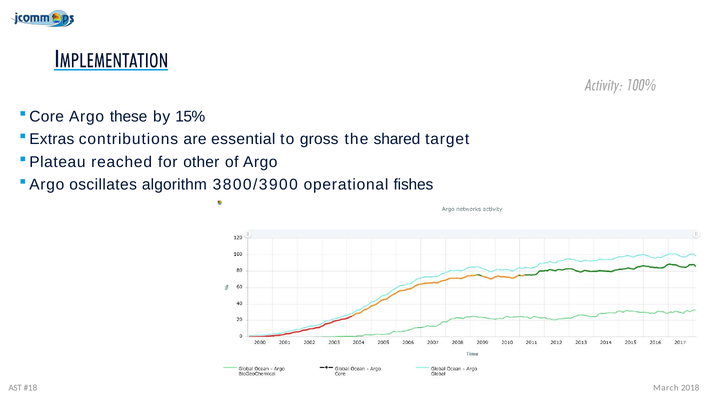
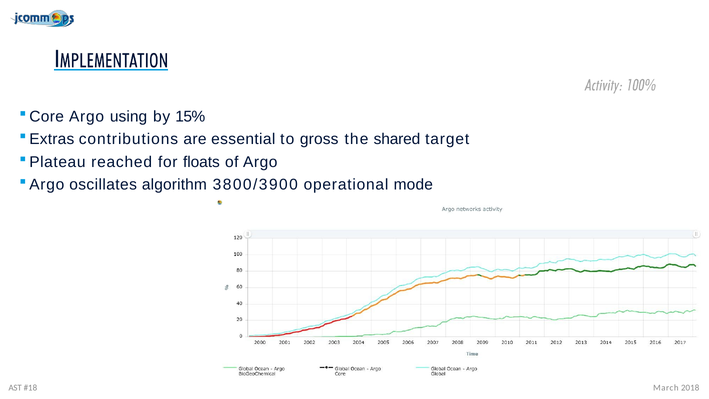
these: these -> using (129, 117)
other: other -> floats (201, 162)
fishes: fishes -> mode (413, 185)
